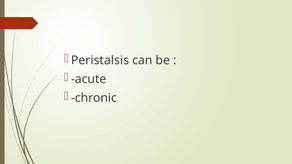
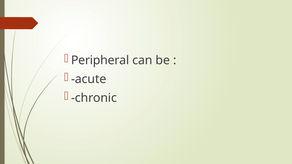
Peristalsis: Peristalsis -> Peripheral (100, 60)
